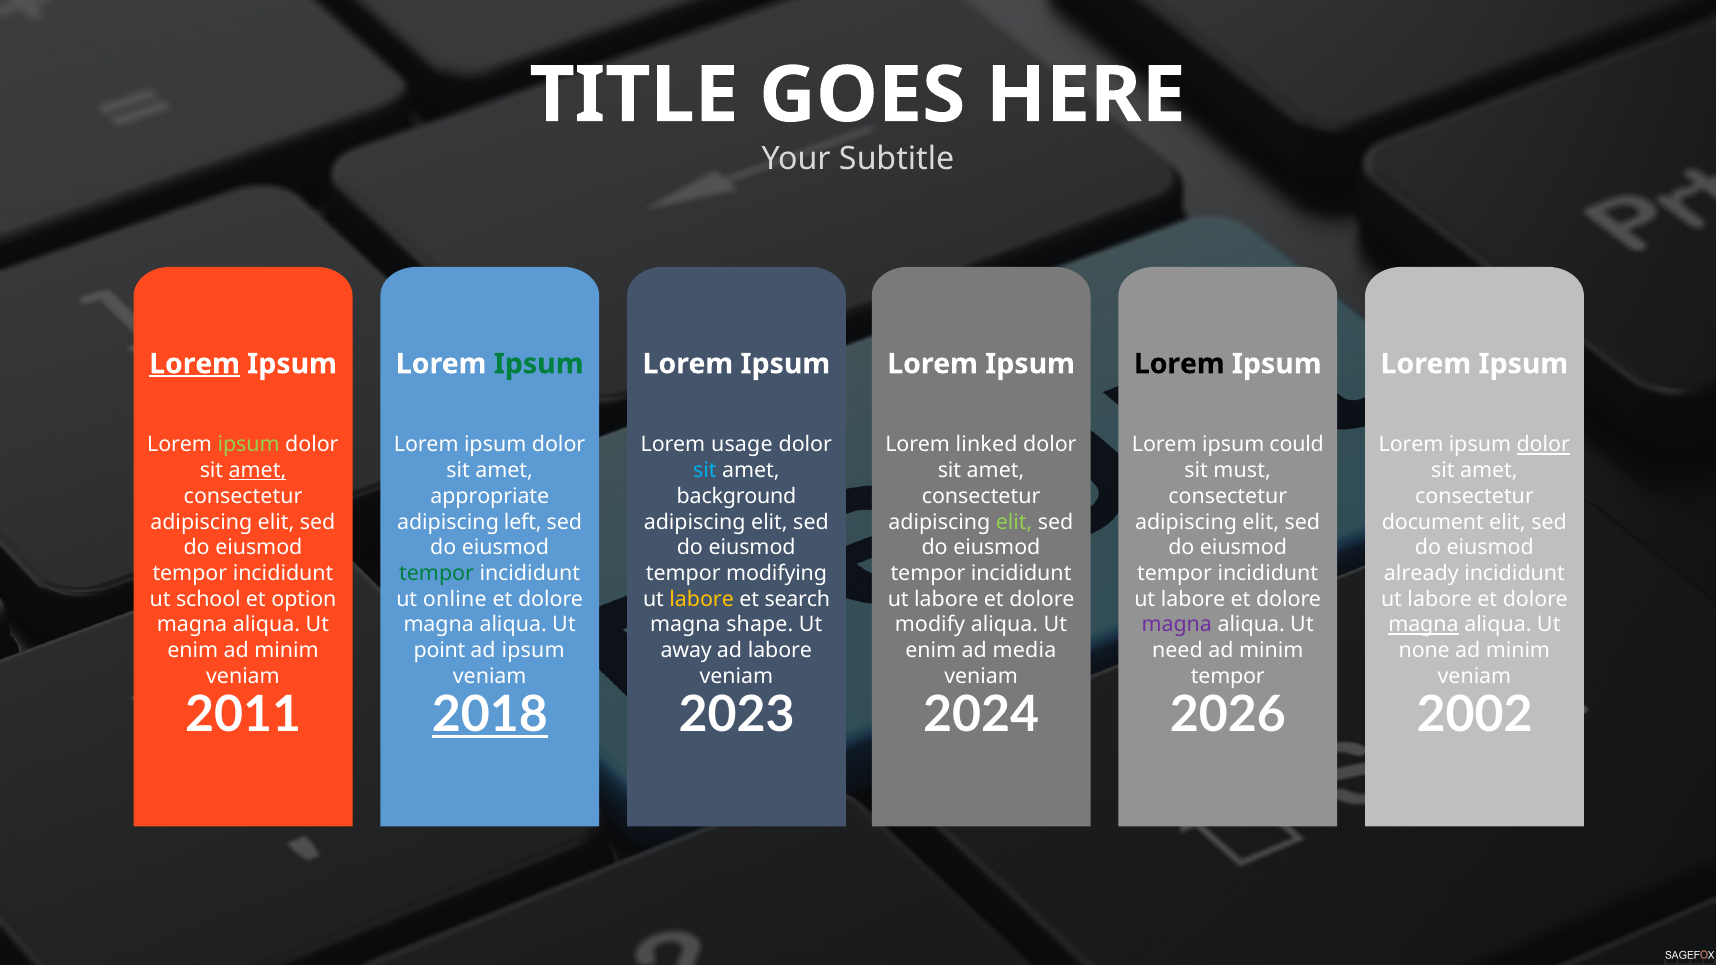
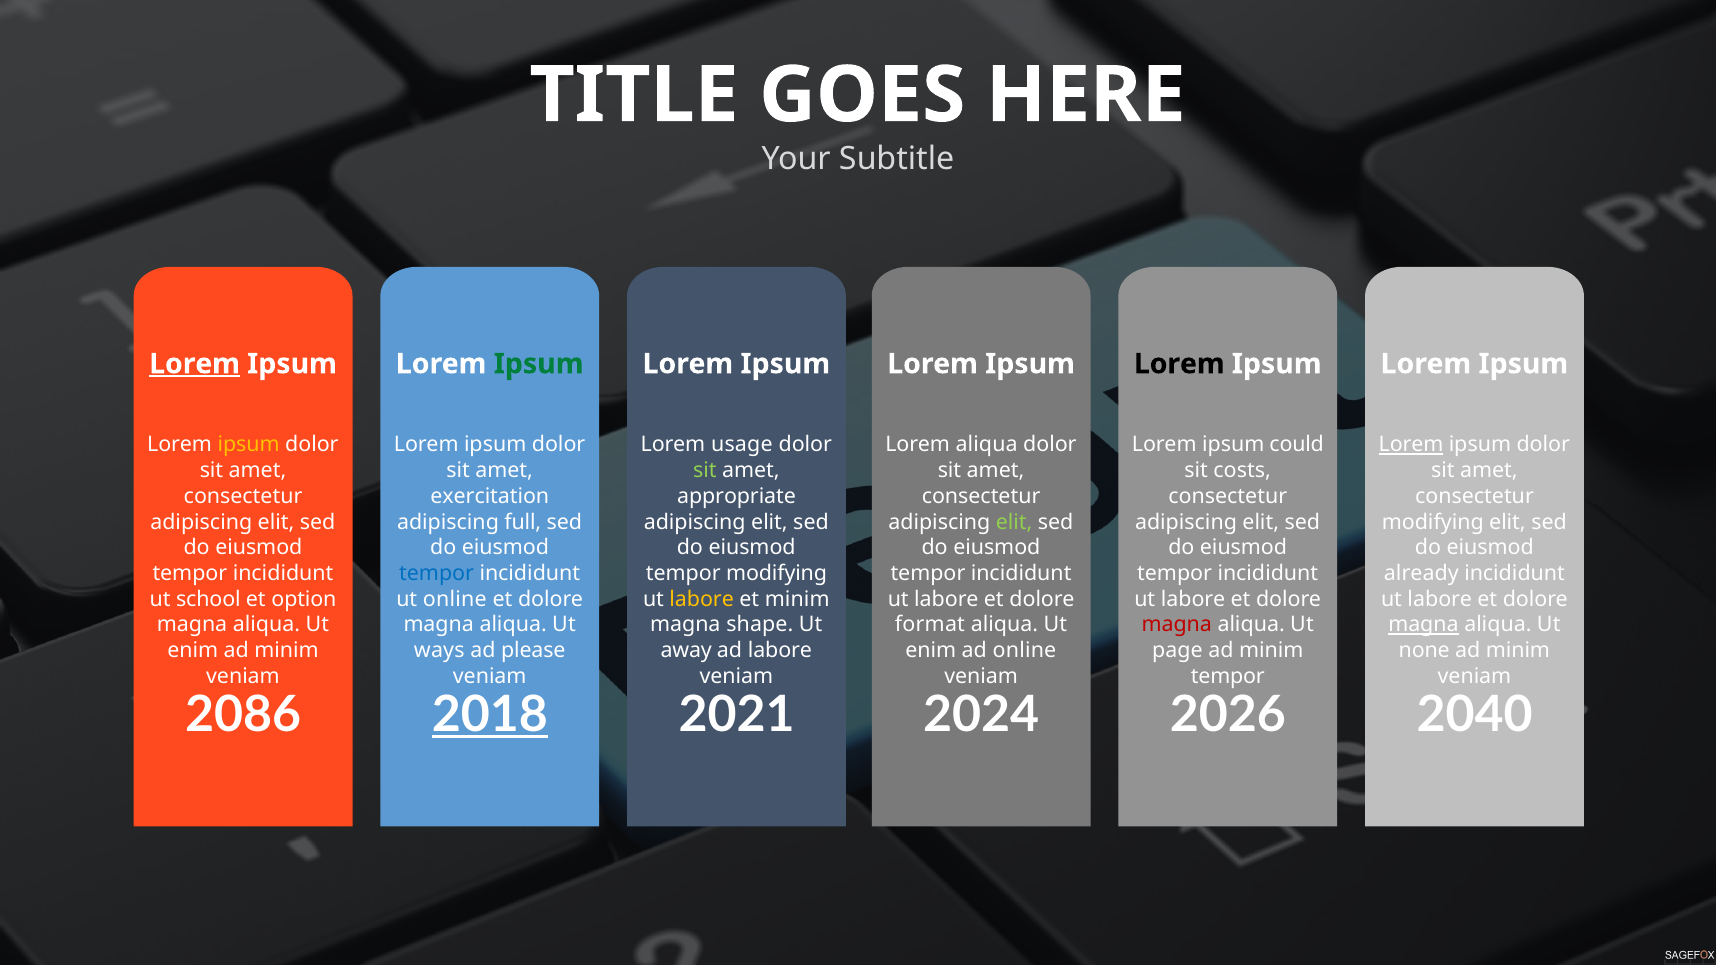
ipsum colour: light green -> yellow (249, 445)
Lorem linked: linked -> aliqua (987, 445)
Lorem underline: none -> present (1411, 445)
dolor underline: present -> none (1543, 445)
amet underline: present -> none (257, 471)
sit colour: light blue -> light green (705, 471)
must: must -> costs (1242, 471)
appropriate: appropriate -> exercitation (490, 496)
background: background -> appropriate (736, 496)
left: left -> full (523, 522)
document: document -> modifying (1433, 522)
tempor colour: green -> blue (437, 574)
et search: search -> minim (797, 599)
modify: modify -> format (930, 625)
magna colour: purple -> red (1177, 625)
point: point -> ways (439, 651)
ad ipsum: ipsum -> please (533, 651)
ad media: media -> online (1024, 651)
need: need -> page (1177, 651)
2011: 2011 -> 2086 (243, 715)
2023: 2023 -> 2021 (737, 715)
2002: 2002 -> 2040 (1475, 715)
